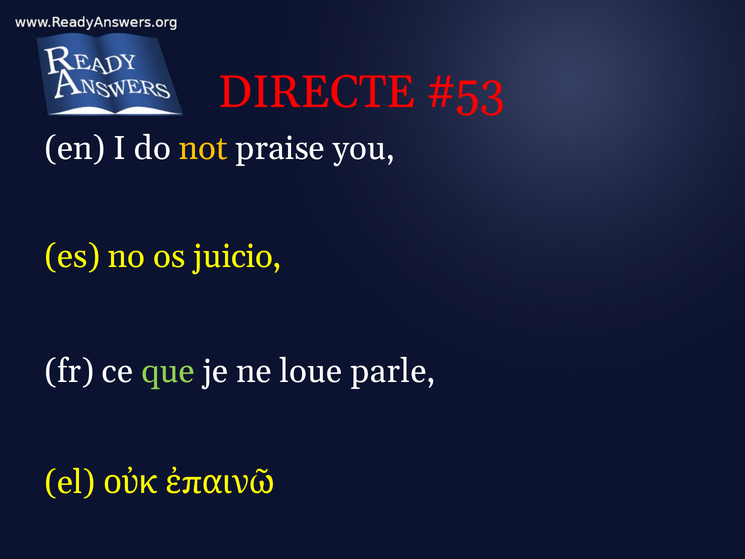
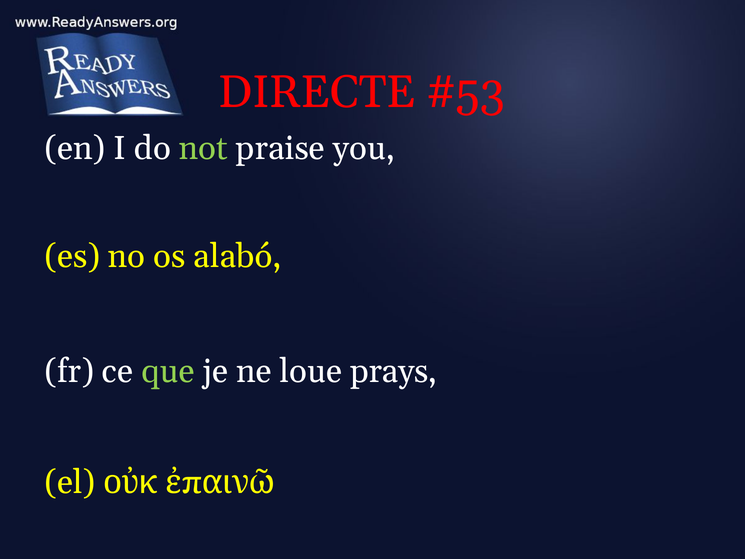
not colour: yellow -> light green (203, 148)
juicio: juicio -> alabó (237, 256)
parle: parle -> prays (394, 371)
